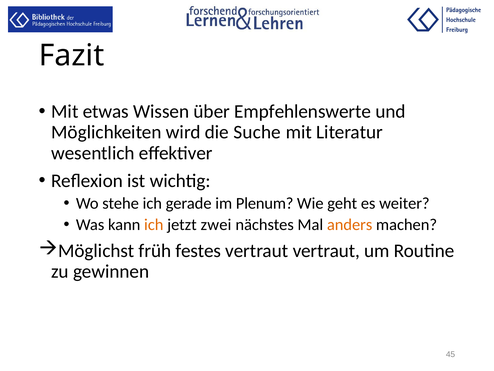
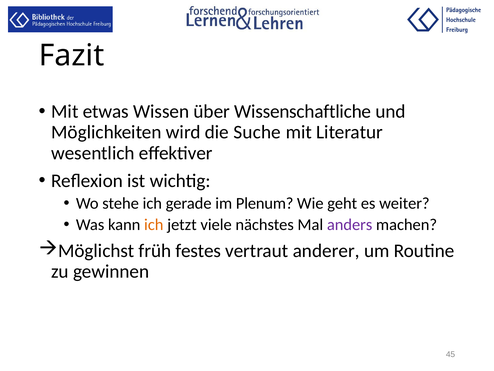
Empfehlenswerte: Empfehlenswerte -> Wissenschaftliche (303, 111)
zwei: zwei -> viele (216, 224)
anders colour: orange -> purple (350, 224)
vertraut vertraut: vertraut -> anderer (326, 250)
